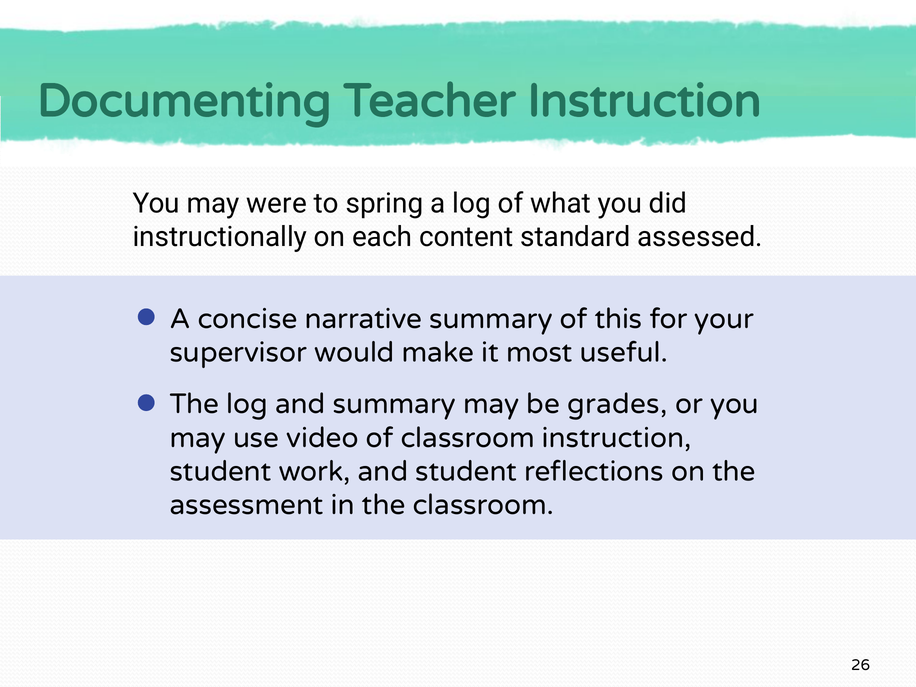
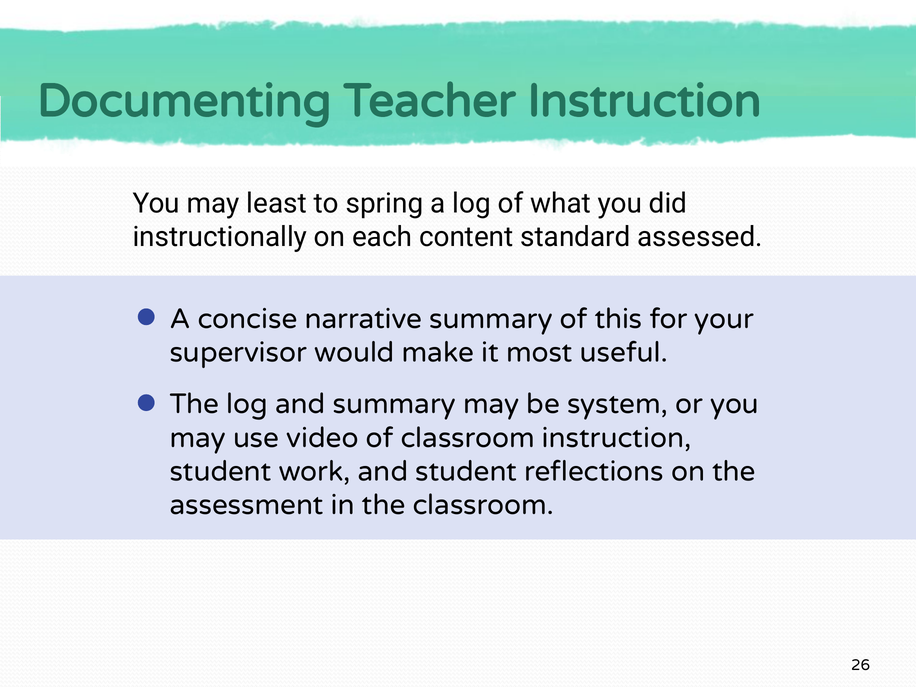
were: were -> least (277, 204)
grades: grades -> system (618, 404)
